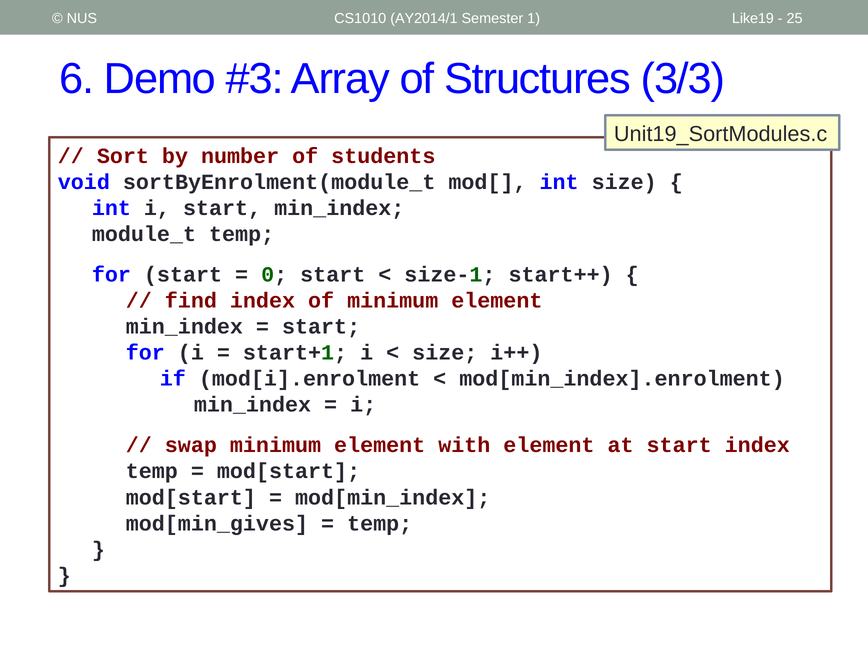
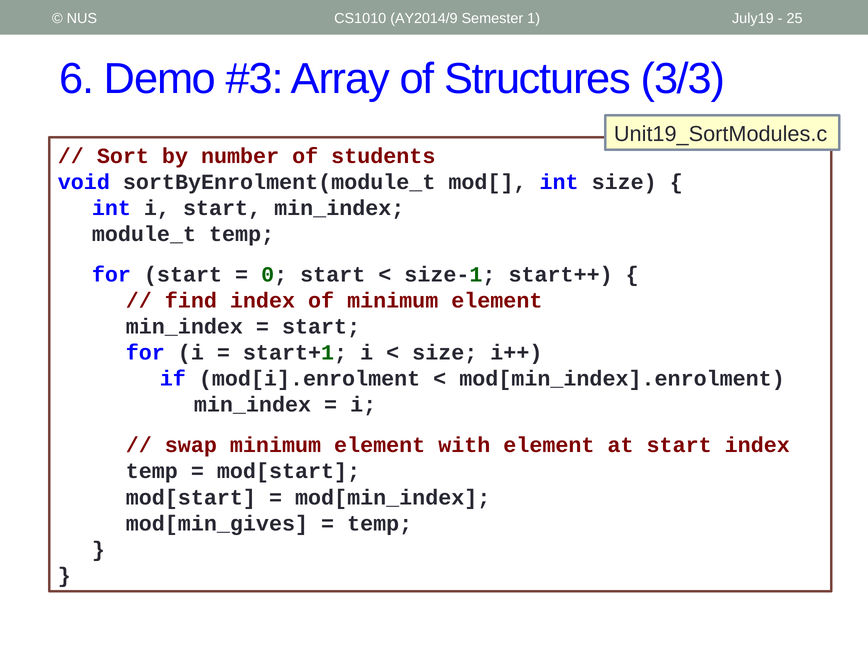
AY2014/1: AY2014/1 -> AY2014/9 (424, 18)
Like19: Like19 -> July19 (753, 18)
